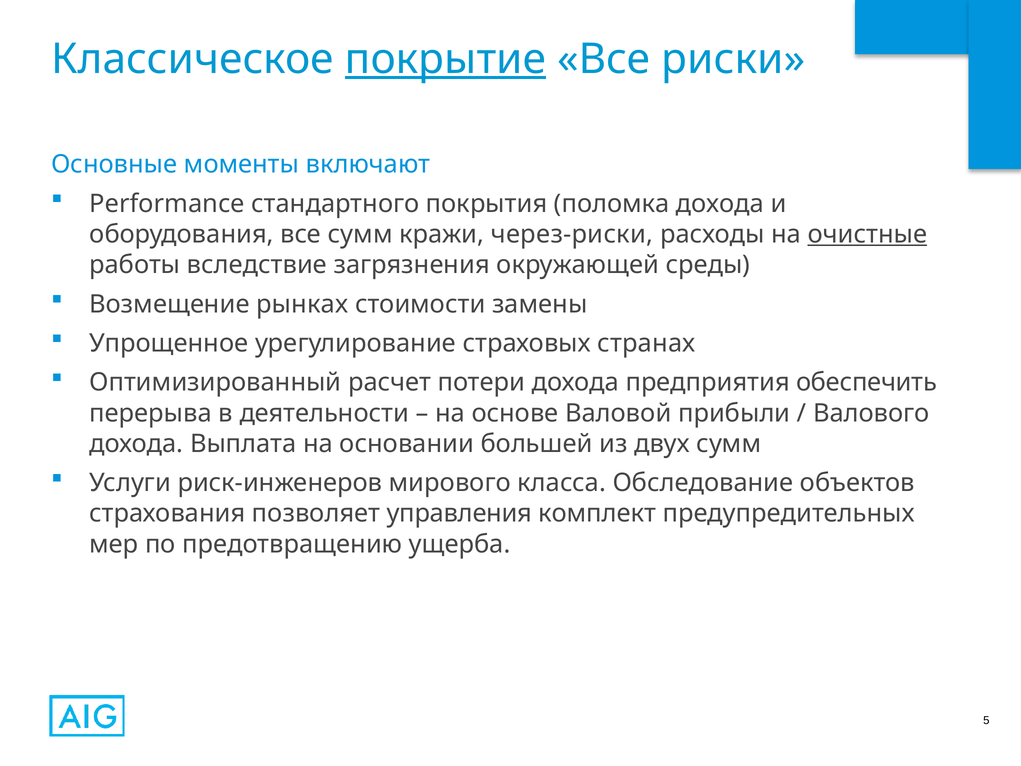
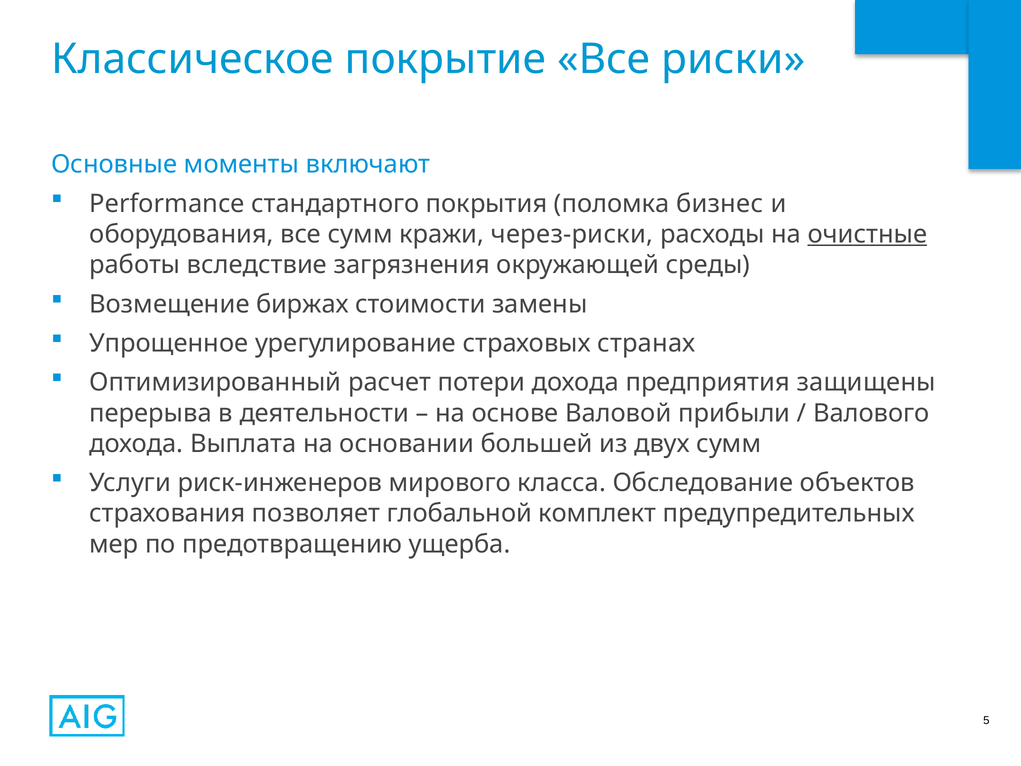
покрытие underline: present -> none (446, 59)
поломка дохода: дохода -> бизнес (720, 204)
рынках: рынках -> биржах (302, 304)
обеспечить: обеспечить -> защищены (866, 382)
управления: управления -> глобальной (459, 513)
